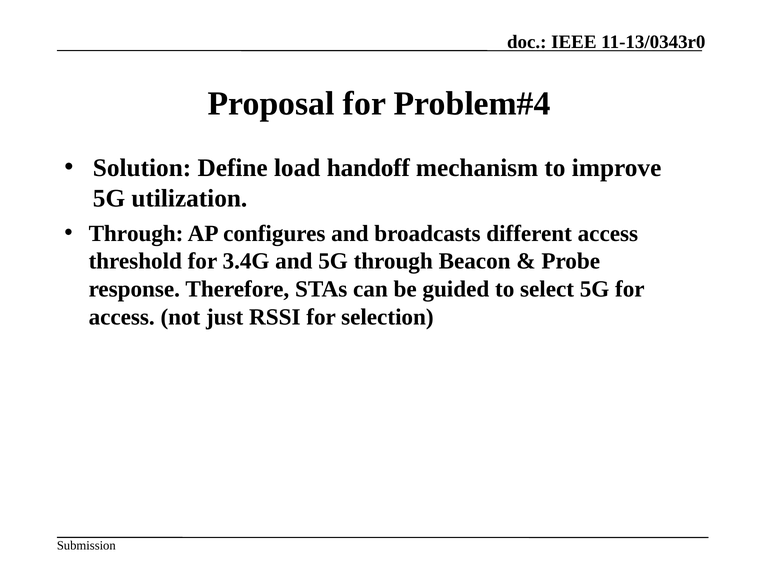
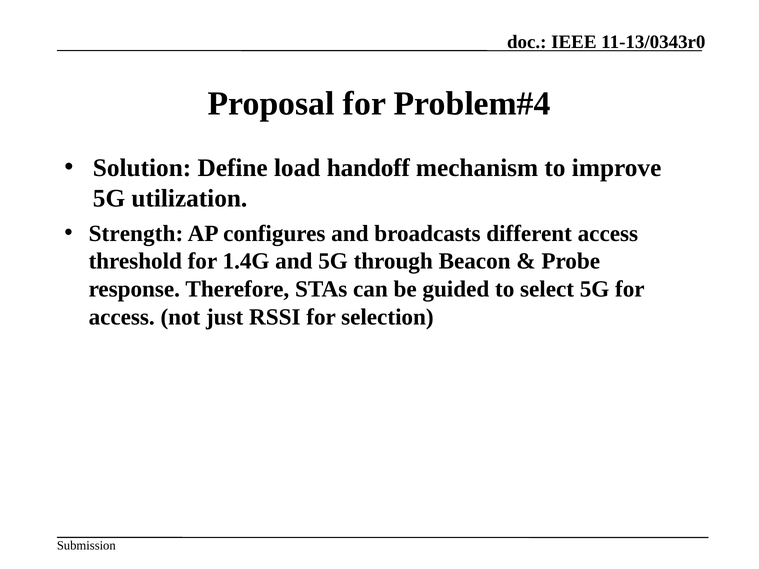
Through: Through -> Strength (136, 234)
3.4G: 3.4G -> 1.4G (246, 261)
